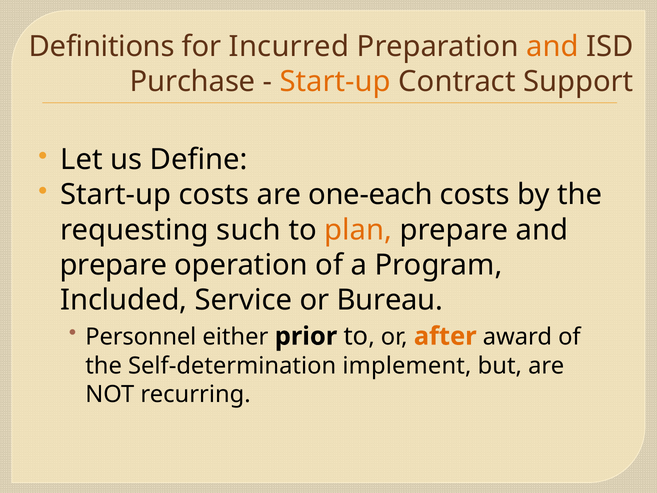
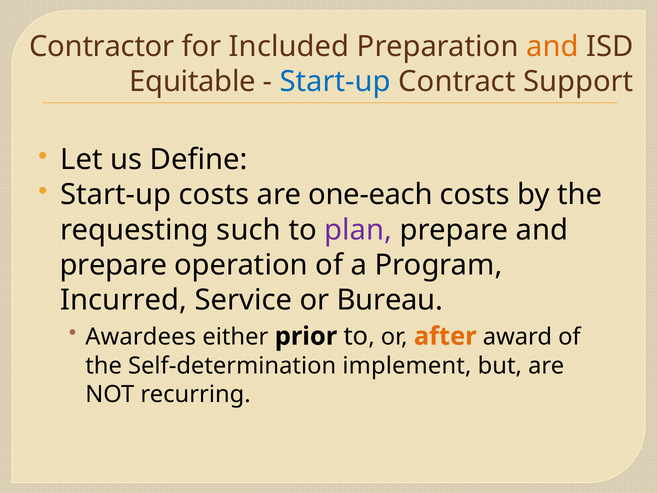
Definitions: Definitions -> Contractor (102, 47)
Incurred: Incurred -> Included (289, 47)
Purchase: Purchase -> Equitable (193, 82)
Start-up colour: orange -> blue (335, 82)
plan colour: orange -> purple (358, 230)
Included: Included -> Incurred (124, 300)
Personnel: Personnel -> Awardees (141, 337)
